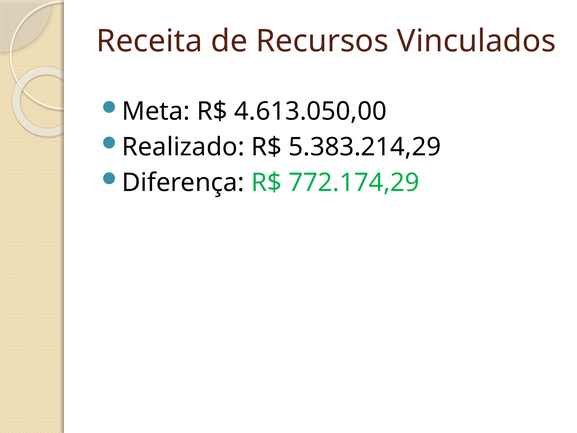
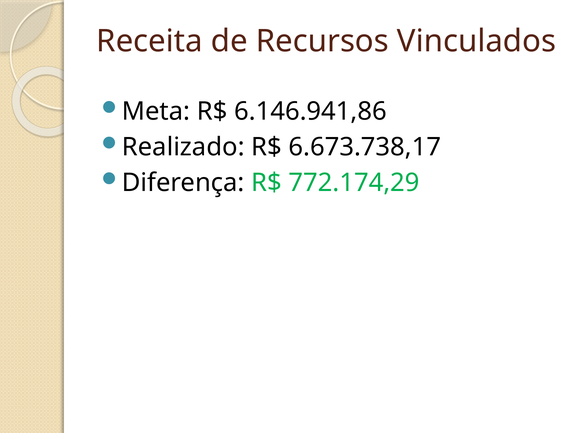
4.613.050,00: 4.613.050,00 -> 6.146.941,86 (310, 111)
5.383.214,29: 5.383.214,29 -> 6.673.738,17 (365, 147)
